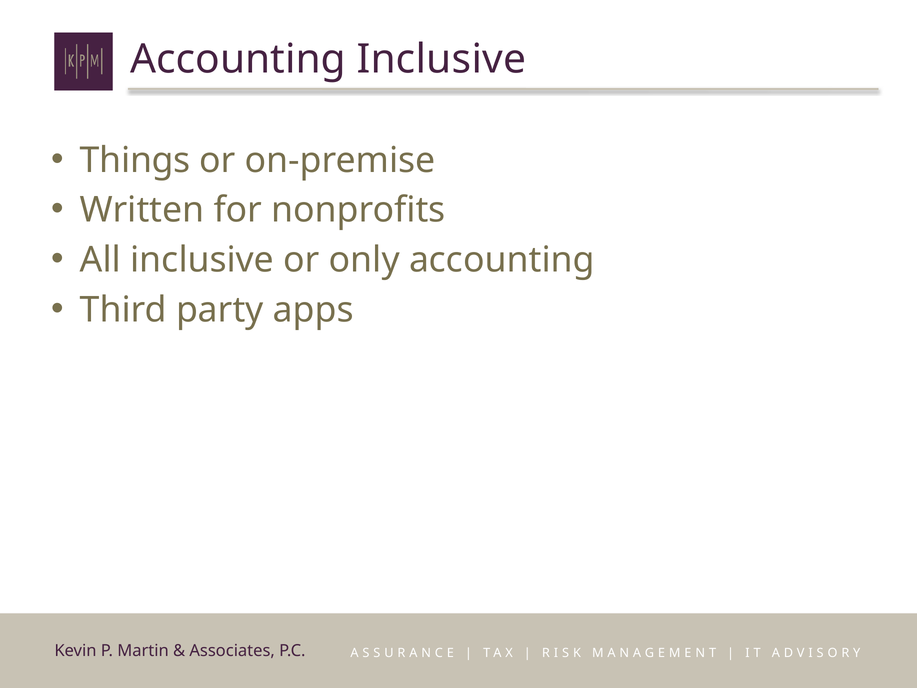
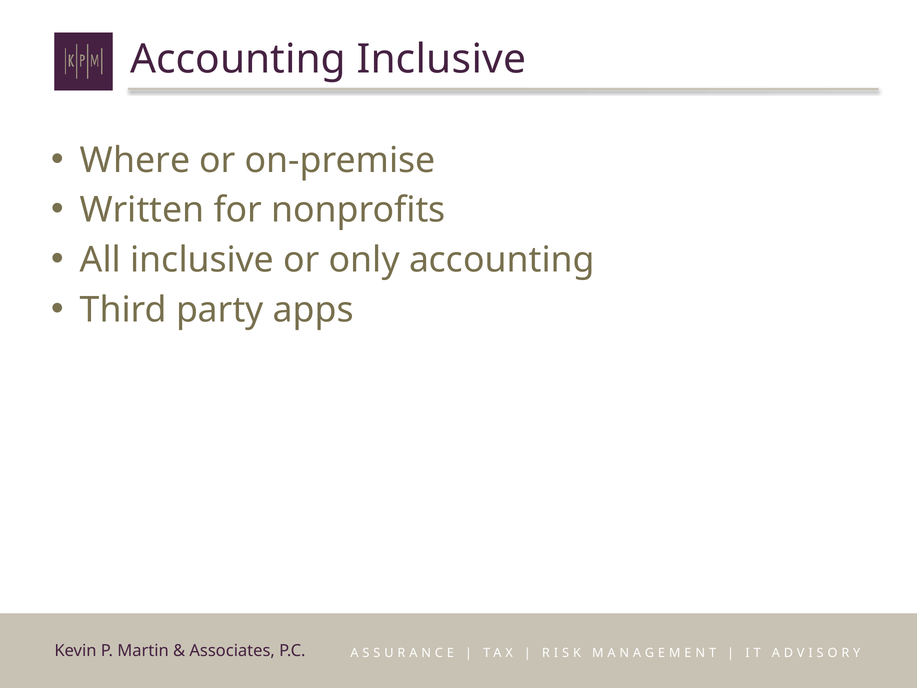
Things: Things -> Where (135, 160)
